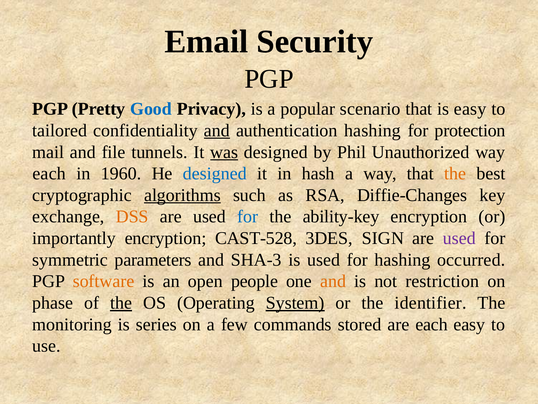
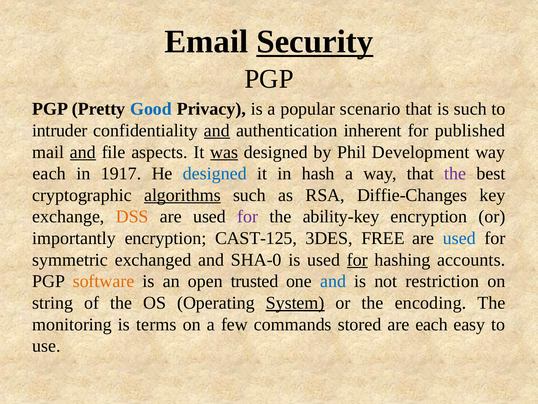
Security underline: none -> present (315, 42)
is easy: easy -> such (470, 109)
tailored: tailored -> intruder (60, 130)
authentication hashing: hashing -> inherent (373, 130)
protection: protection -> published (470, 130)
and underline: none -> present (83, 152)
tunnels: tunnels -> aspects (159, 152)
Unauthorized: Unauthorized -> Development (421, 152)
1960: 1960 -> 1917 (121, 173)
the colour: orange -> purple (455, 173)
for colour: blue -> purple (248, 216)
CAST-528: CAST-528 -> CAST-125 (256, 238)
SIGN: SIGN -> FREE (383, 238)
used colour: purple -> blue (459, 238)
parameters: parameters -> exchanged (153, 259)
SHA-3: SHA-3 -> SHA-0 (256, 259)
for underline: none -> present (357, 259)
occurred: occurred -> accounts (471, 259)
people: people -> trusted (255, 281)
and colour: orange -> blue (333, 281)
phase: phase -> string (53, 303)
the underline: present -> none (121, 303)
identifier: identifier -> encoding (431, 303)
series: series -> terms (156, 324)
